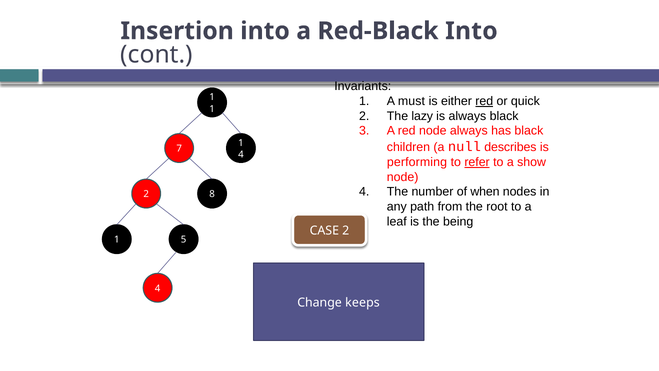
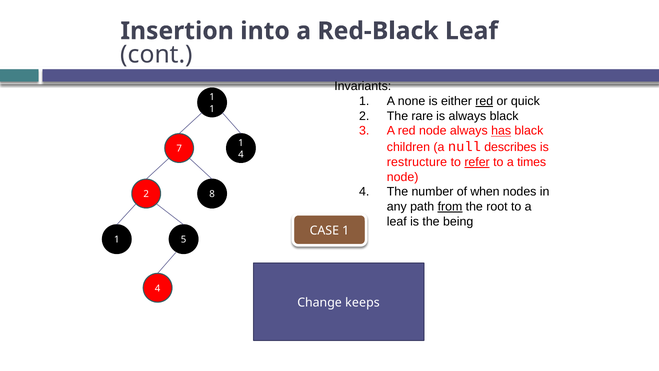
Red-Black Into: Into -> Leaf (471, 31)
must: must -> none (412, 101)
lazy: lazy -> rare (422, 116)
has underline: none -> present (501, 131)
performing: performing -> restructure (417, 162)
show: show -> times (532, 162)
from underline: none -> present (450, 207)
CASE 2: 2 -> 1 (346, 230)
